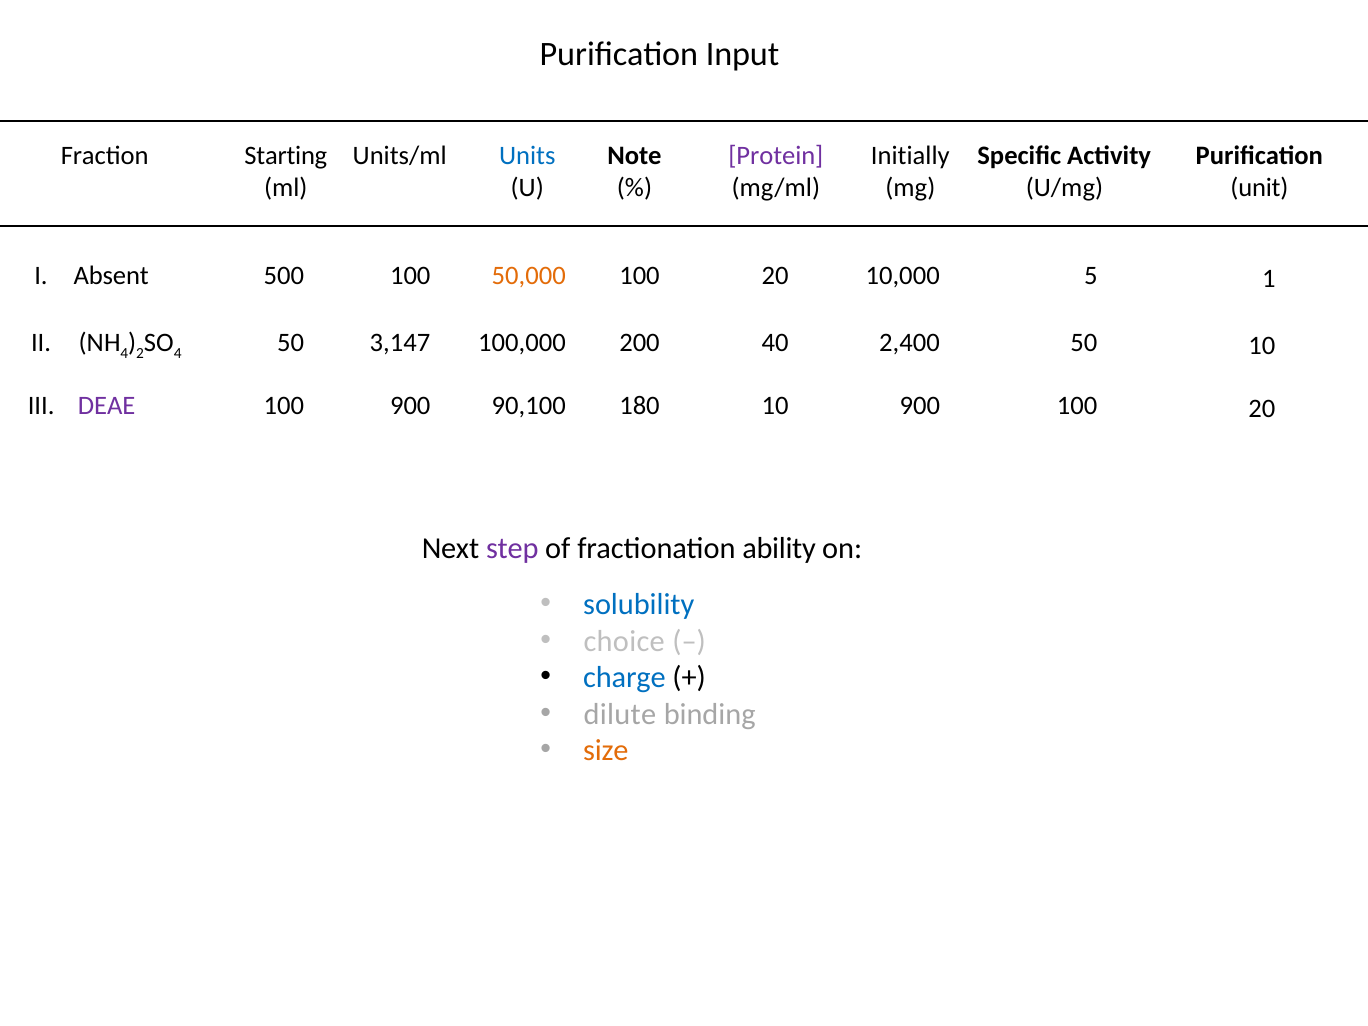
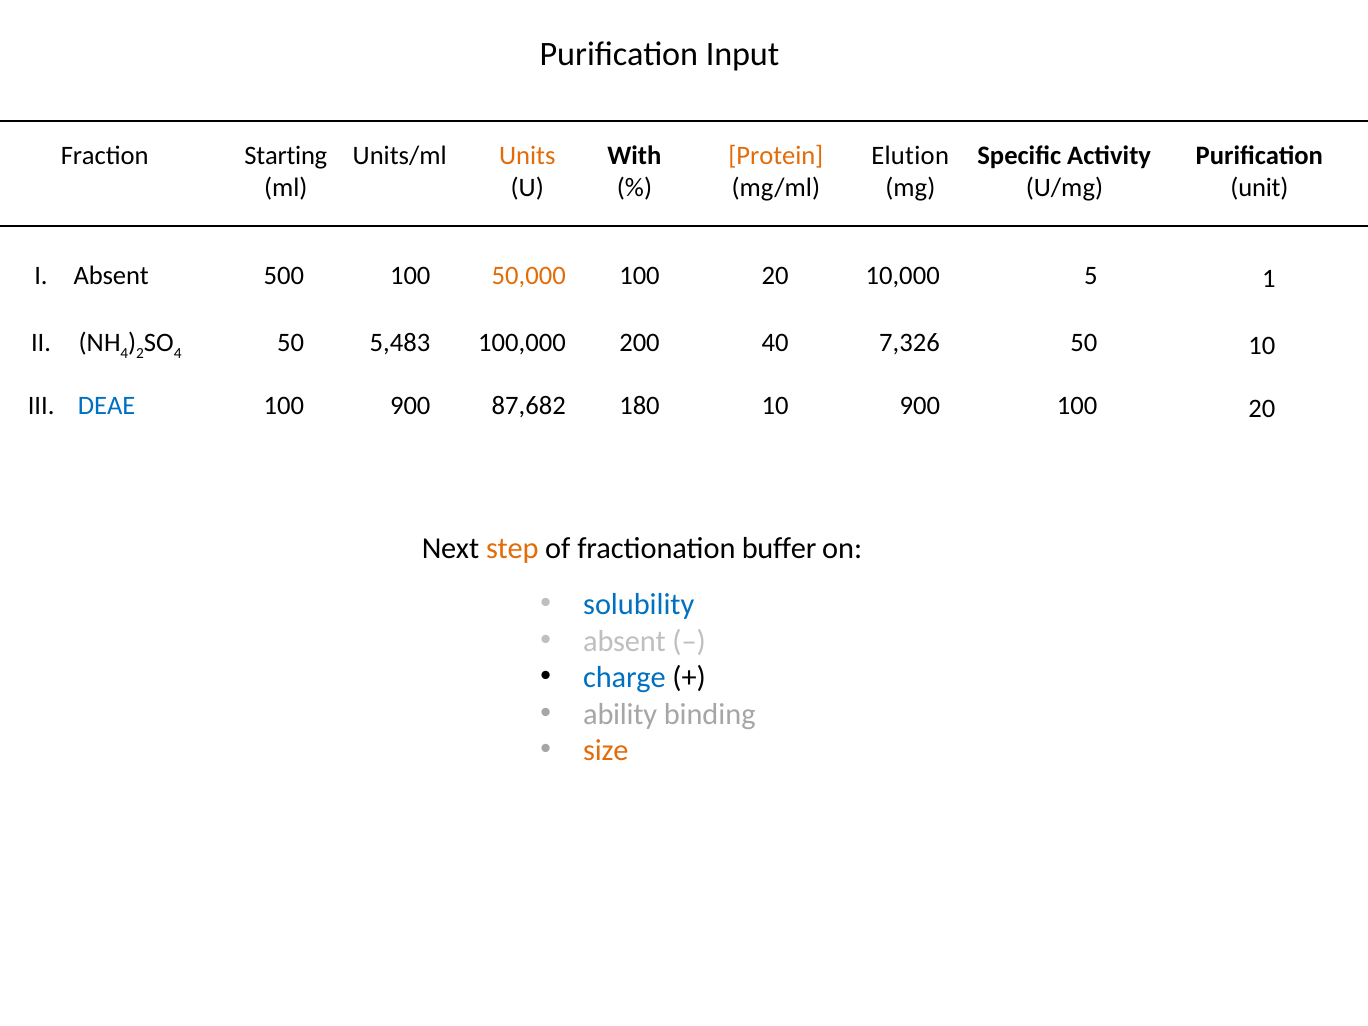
Units colour: blue -> orange (527, 156)
Note: Note -> With (634, 156)
Protein colour: purple -> orange (776, 156)
Initially: Initially -> Elution (910, 156)
3,147: 3,147 -> 5,483 (400, 343)
2,400: 2,400 -> 7,326 (910, 343)
DEAE colour: purple -> blue (107, 405)
90,100: 90,100 -> 87,682 (529, 405)
step colour: purple -> orange (512, 549)
ability: ability -> buffer (779, 549)
choice: choice -> absent (624, 641)
dilute: dilute -> ability (620, 714)
